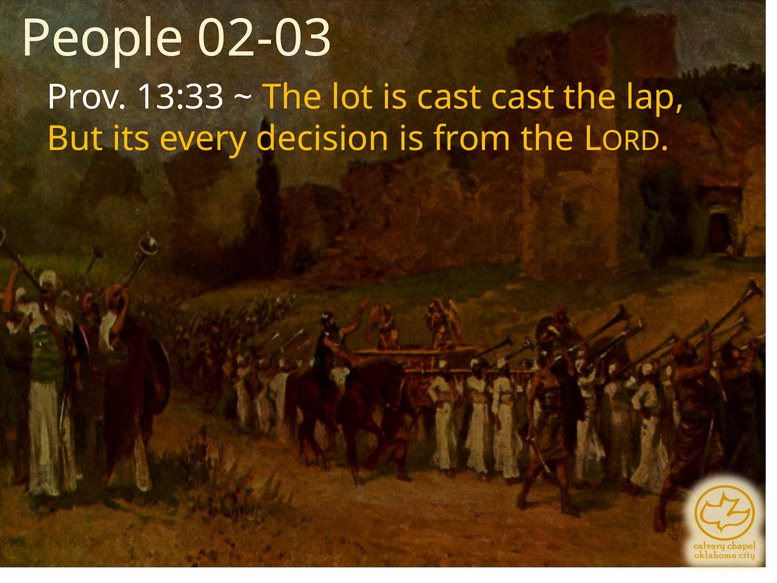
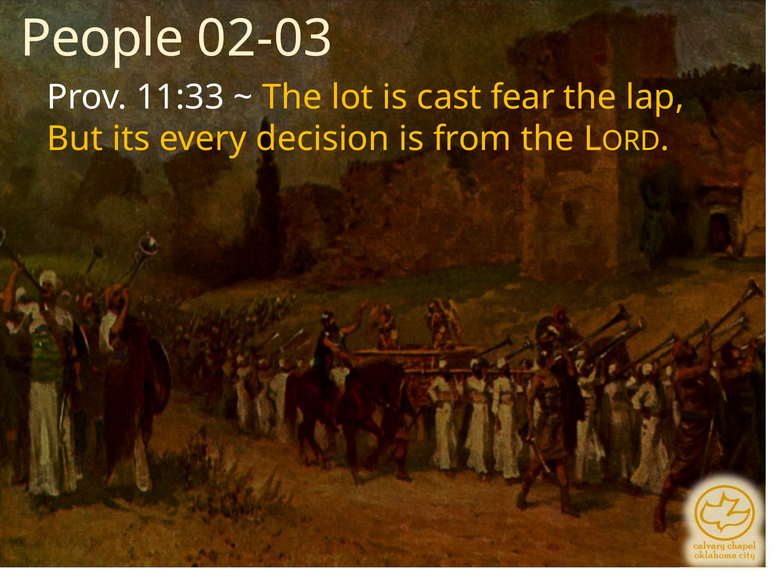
13:33: 13:33 -> 11:33 (180, 98)
cast cast: cast -> fear (523, 98)
